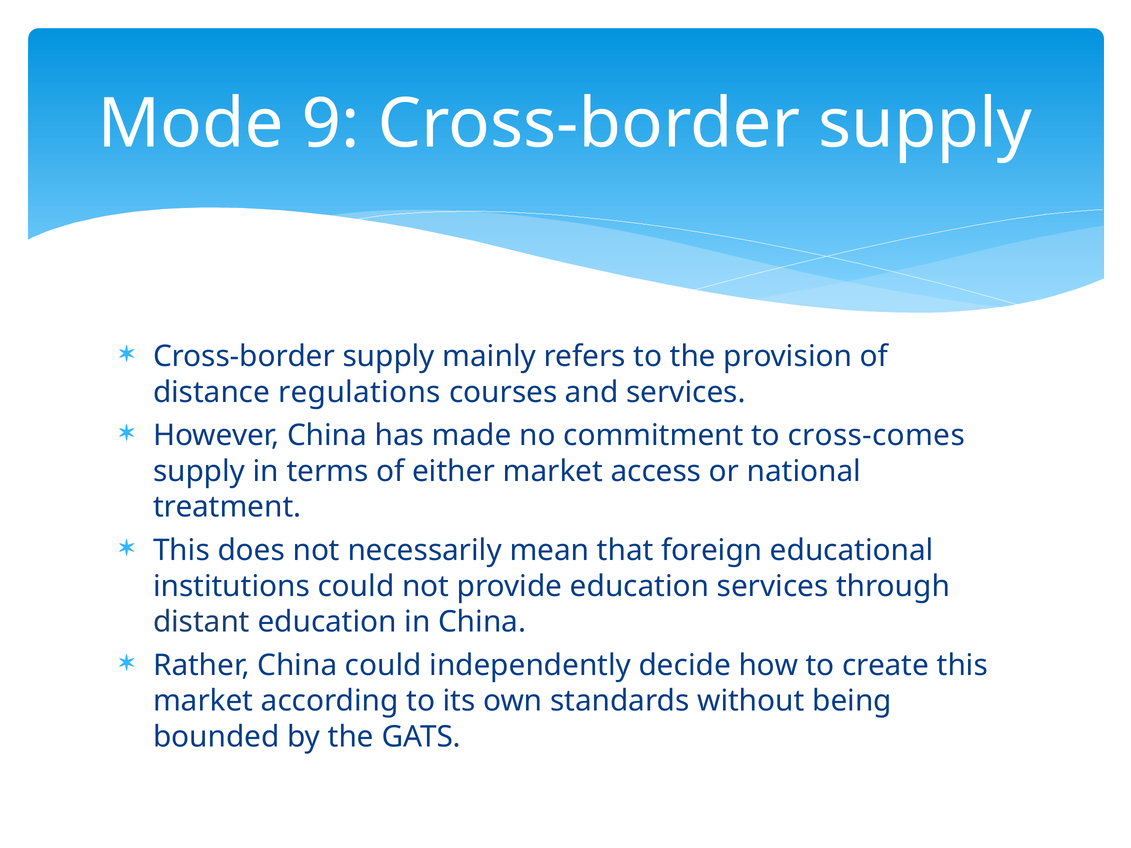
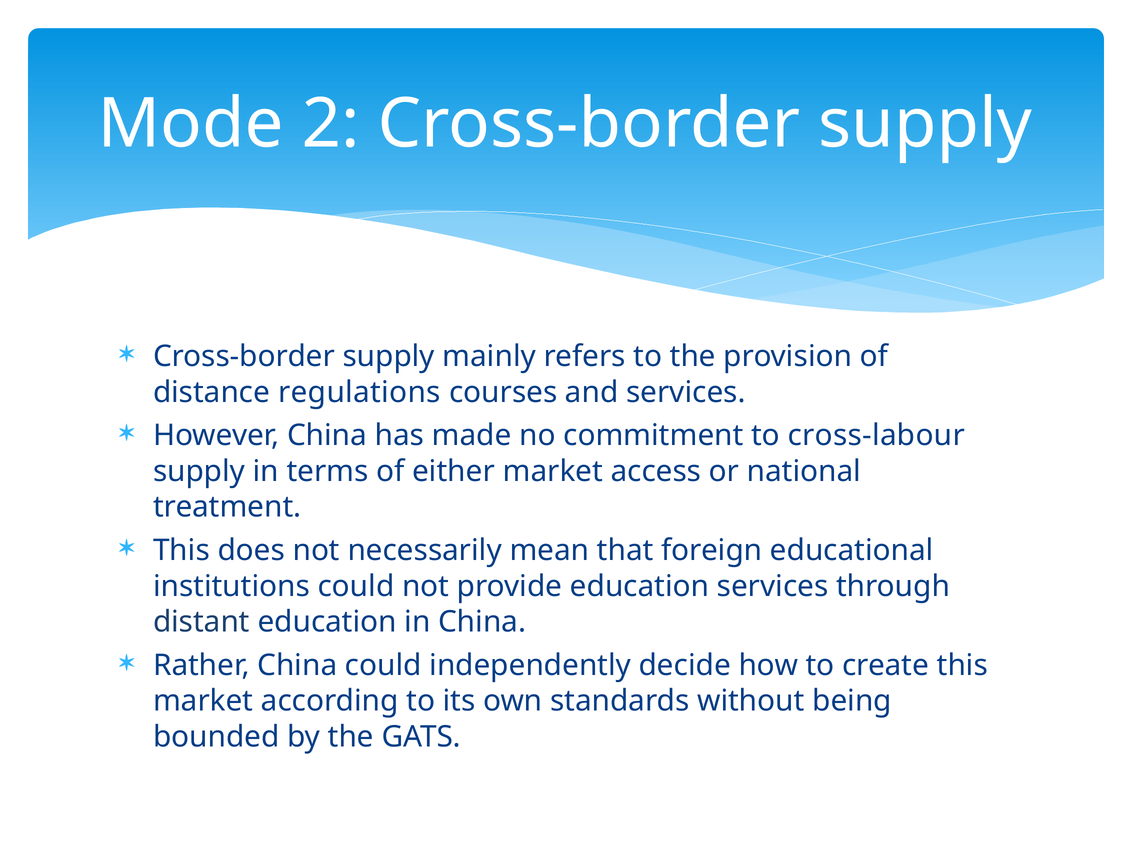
9: 9 -> 2 (331, 124)
cross-comes: cross-comes -> cross-labour (876, 436)
